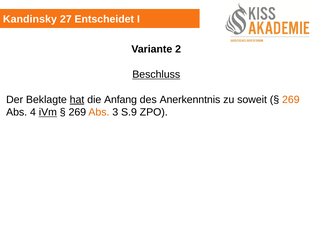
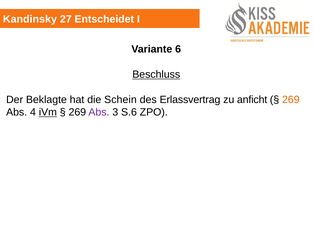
2: 2 -> 6 (178, 49)
hat underline: present -> none (77, 100)
Anfang: Anfang -> Schein (120, 100)
Anerkenntnis: Anerkenntnis -> Erlassvertrag (190, 100)
soweit: soweit -> anficht (252, 100)
Abs colour: orange -> purple (99, 112)
S.9: S.9 -> S.6 (129, 112)
